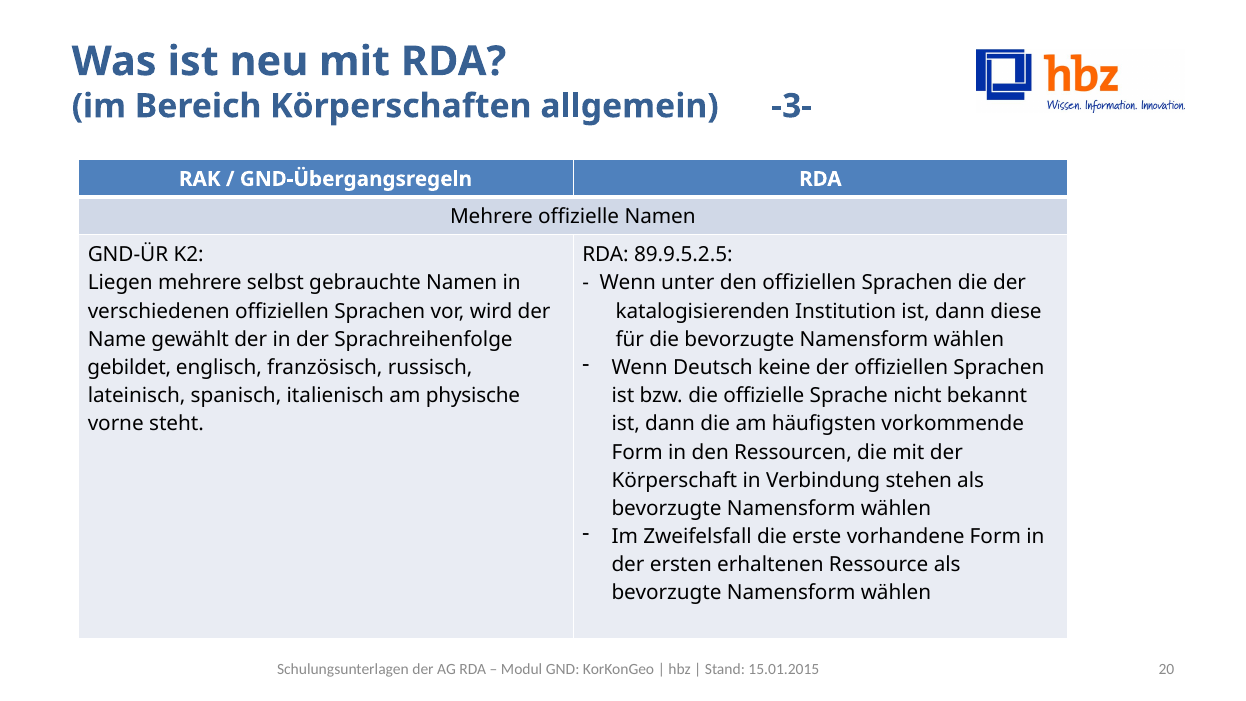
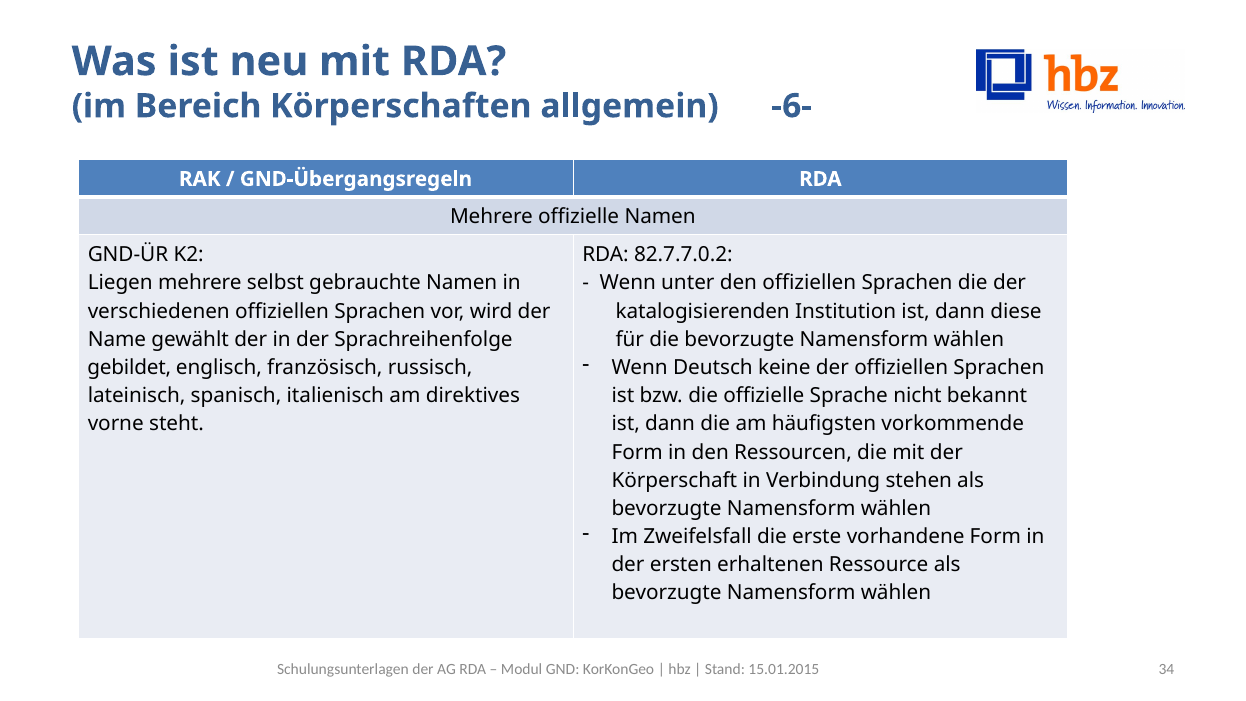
-3-: -3- -> -6- (792, 106)
89.9.5.2.5: 89.9.5.2.5 -> 82.7.7.0.2 (683, 255)
physische: physische -> direktives (473, 396)
20: 20 -> 34 (1166, 669)
